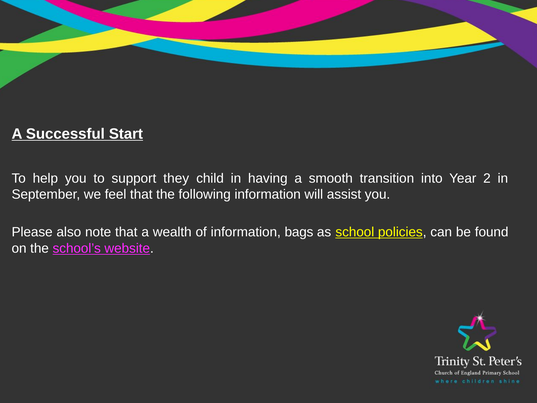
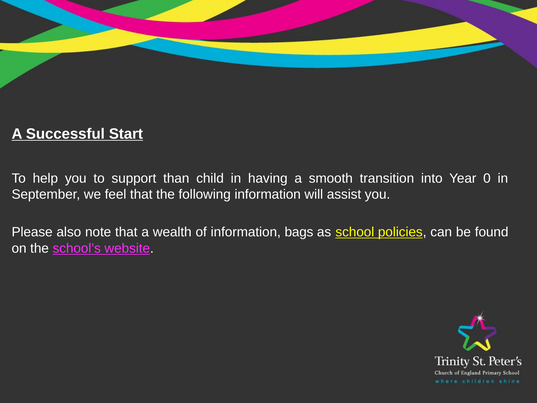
they: they -> than (176, 178)
2: 2 -> 0 (487, 178)
